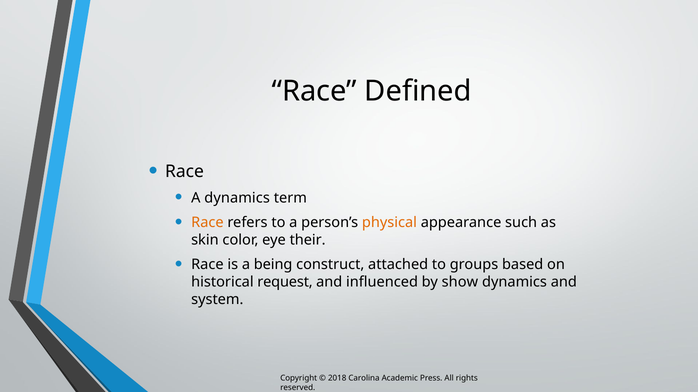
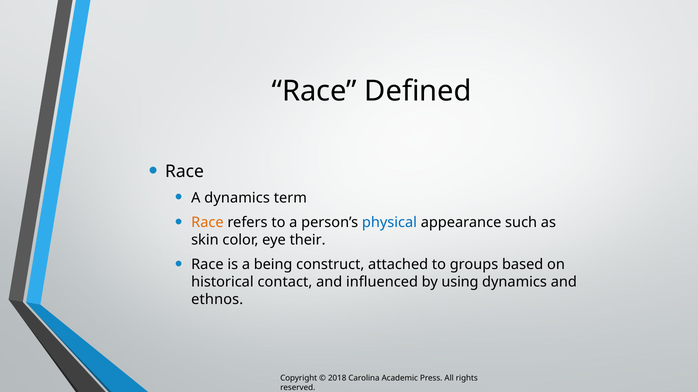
physical colour: orange -> blue (389, 223)
request: request -> contact (285, 282)
show: show -> using (460, 282)
system: system -> ethnos (217, 300)
